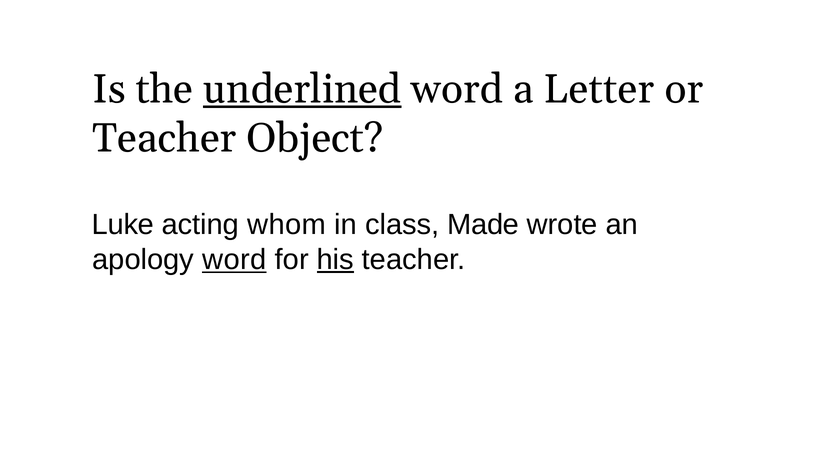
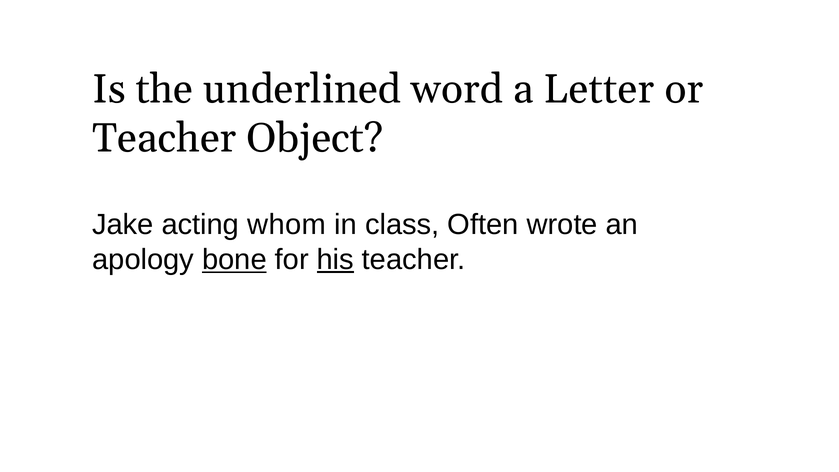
underlined underline: present -> none (302, 89)
Luke: Luke -> Jake (123, 225)
Made: Made -> Often (483, 225)
apology word: word -> bone (234, 260)
